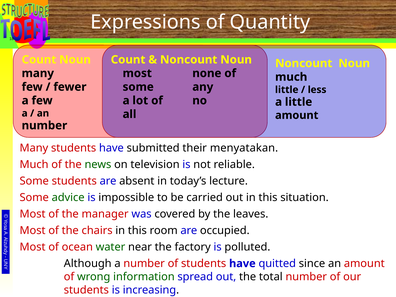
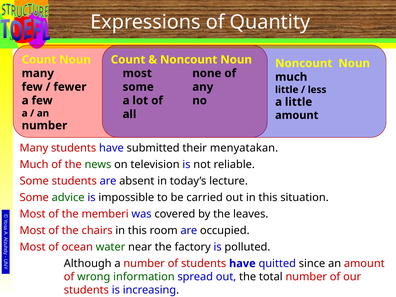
manager: manager -> memberi (105, 214)
